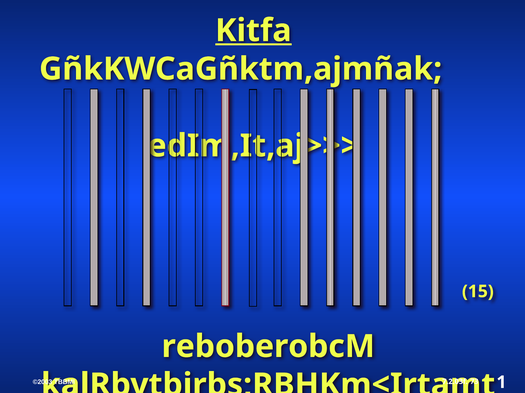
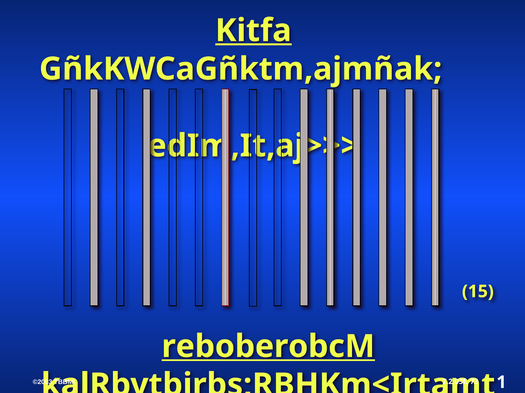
reboberobcM underline: none -> present (268, 347)
